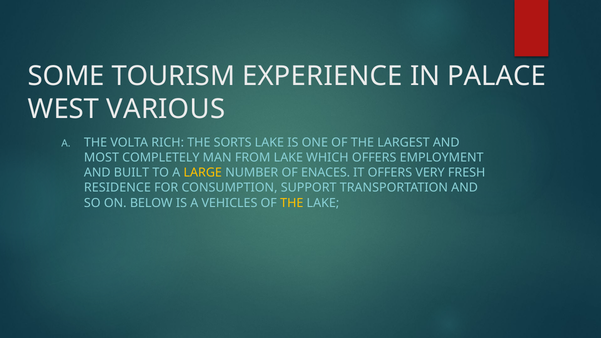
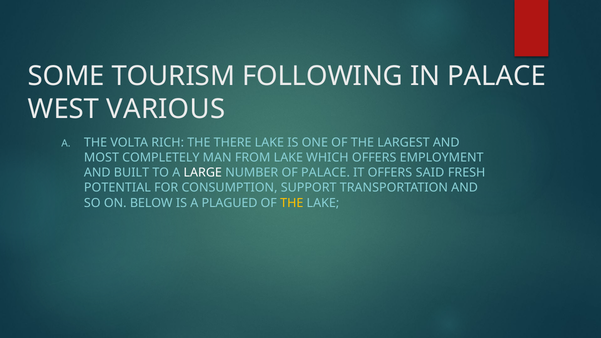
EXPERIENCE: EXPERIENCE -> FOLLOWING (323, 76)
SORTS: SORTS -> THERE (233, 143)
LARGE colour: yellow -> white (203, 173)
OF ENACES: ENACES -> PALACE (325, 173)
VERY: VERY -> SAID (430, 173)
RESIDENCE: RESIDENCE -> POTENTIAL (117, 188)
VEHICLES: VEHICLES -> PLAGUED (229, 203)
